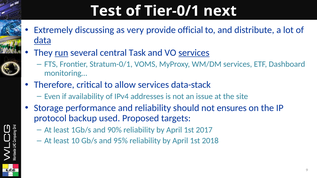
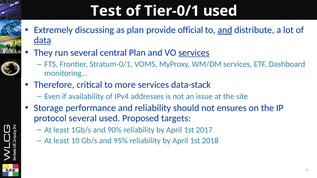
Tier-0/1 next: next -> used (220, 11)
as very: very -> plan (135, 30)
and underline: none -> present (225, 30)
run underline: present -> none (61, 53)
central Task: Task -> Plan (137, 53)
allow: allow -> more (125, 85)
protocol backup: backup -> several (83, 118)
